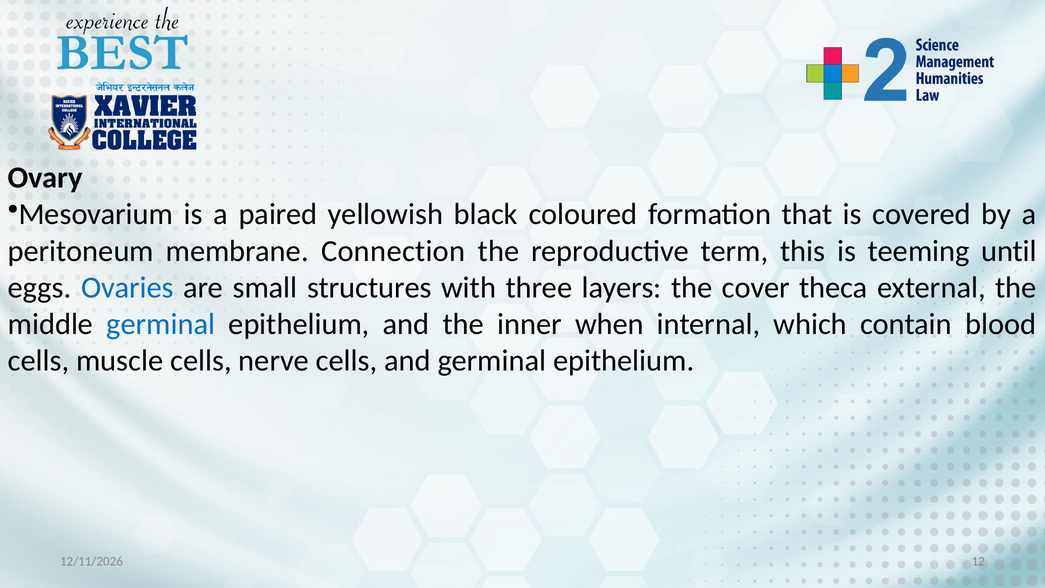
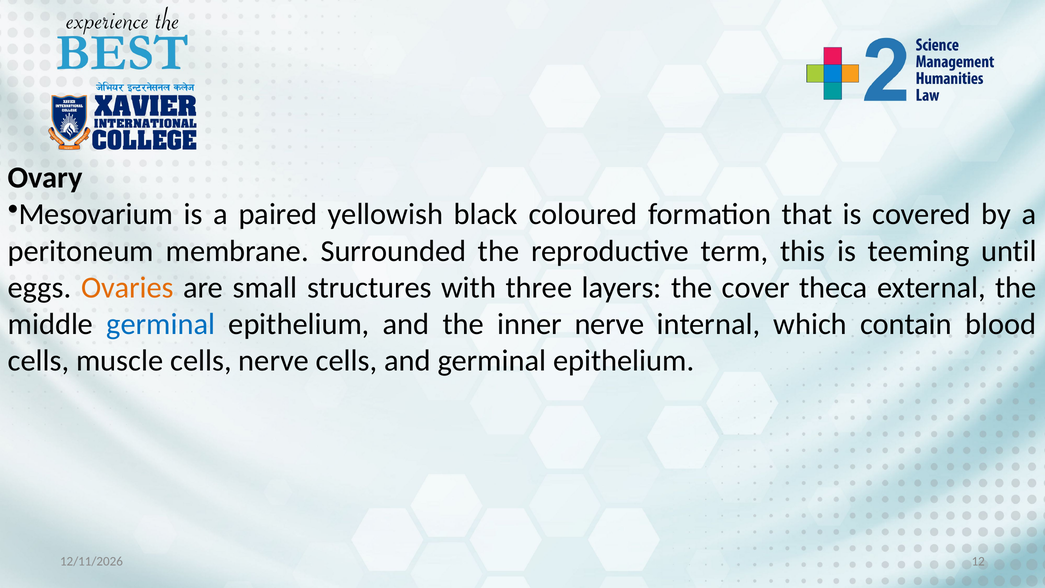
Connection: Connection -> Surrounded (393, 251)
Ovaries colour: blue -> orange (127, 288)
inner when: when -> nerve (609, 324)
